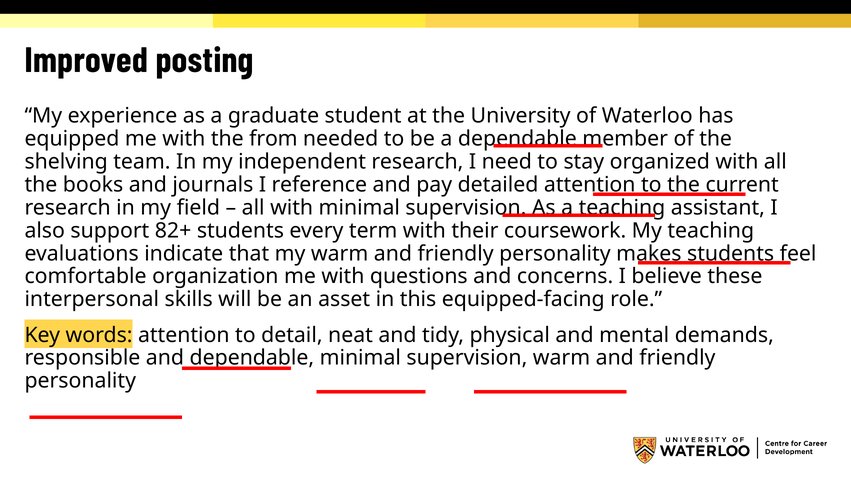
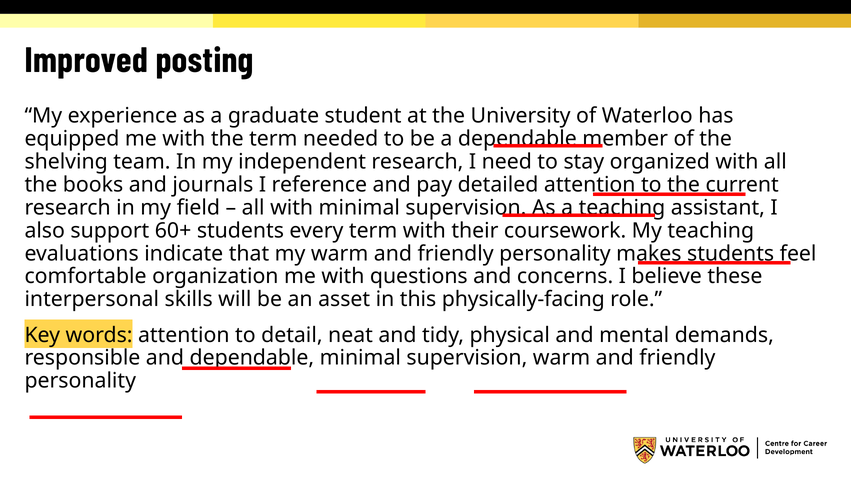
the from: from -> term (273, 139)
82+: 82+ -> 60+ (173, 231)
equipped-facing: equipped-facing -> physically-facing (523, 300)
